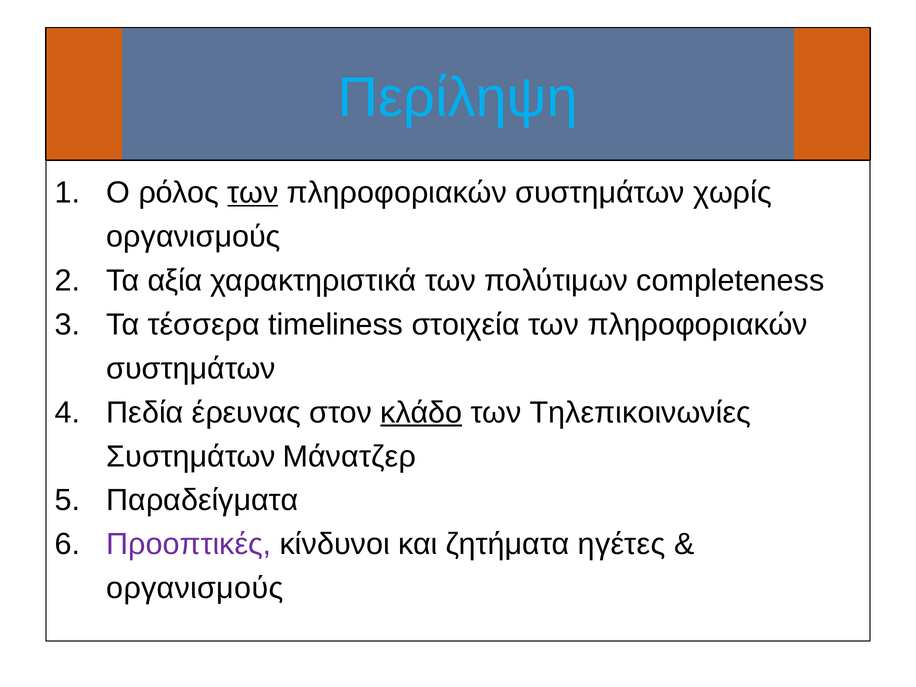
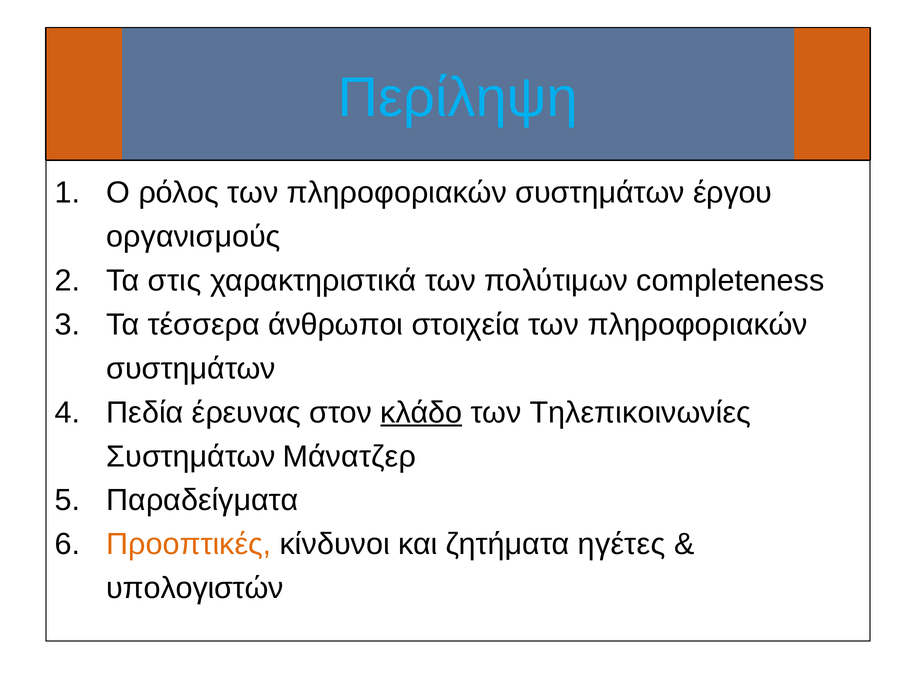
των underline: present -> none (253, 193)
χωρίς: χωρίς -> έργου (733, 193)
αξία: αξία -> στις (175, 281)
timeliness: timeliness -> άνθρωποι (336, 325)
Προοπτικές colour: purple -> orange (189, 544)
οργανισμούς: οργανισμούς -> υπολογιστών (195, 588)
